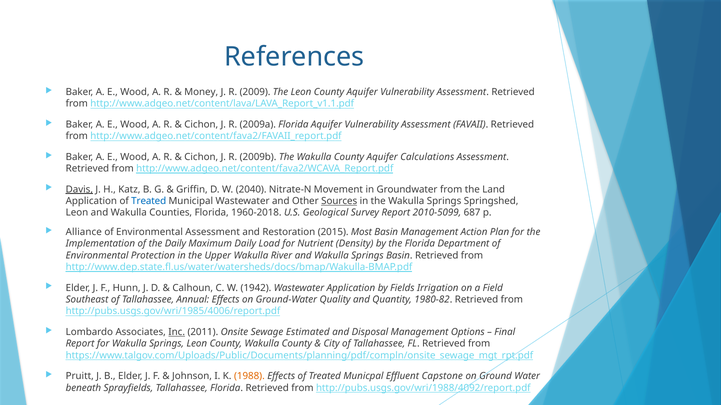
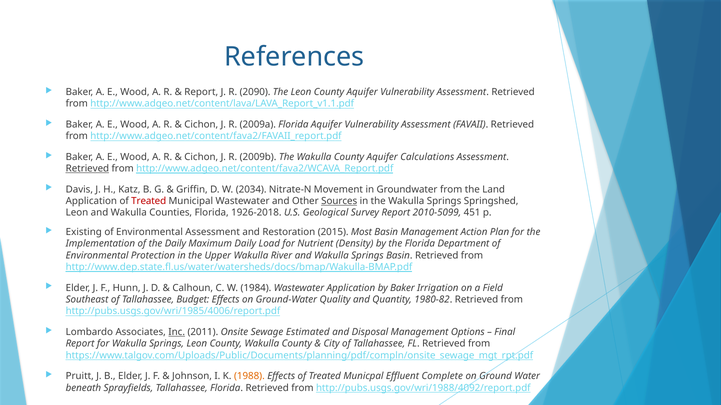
Money: Money -> Report (201, 92)
2009: 2009 -> 2090 (255, 92)
Retrieved underline: none -> present (87, 169)
Davis underline: present -> none (79, 190)
2040: 2040 -> 2034 (251, 190)
Treated colour: blue -> red (149, 201)
1960-2018: 1960-2018 -> 1926-2018 (256, 213)
687: 687 -> 451 (472, 213)
Alliance: Alliance -> Existing (84, 232)
1942: 1942 -> 1984 (256, 288)
by Fields: Fields -> Baker (402, 288)
Annual: Annual -> Budget (193, 300)
Capstone: Capstone -> Complete (442, 377)
